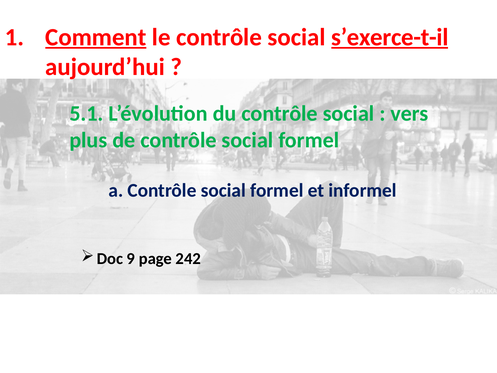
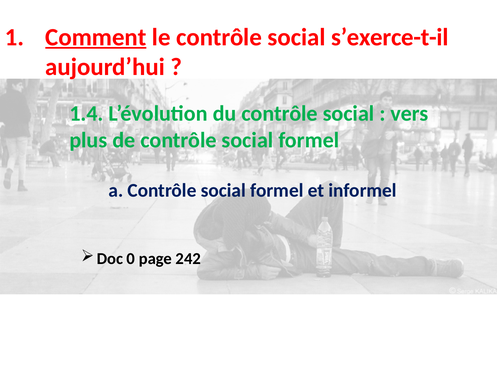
s’exerce-t-il underline: present -> none (390, 37)
5.1: 5.1 -> 1.4 (86, 114)
9: 9 -> 0 (131, 259)
